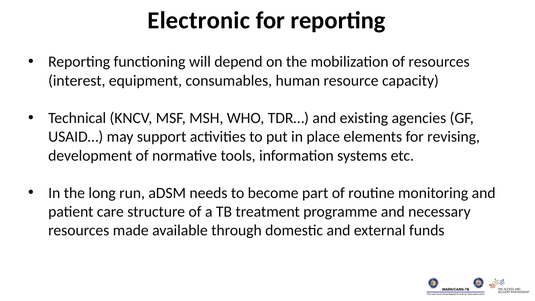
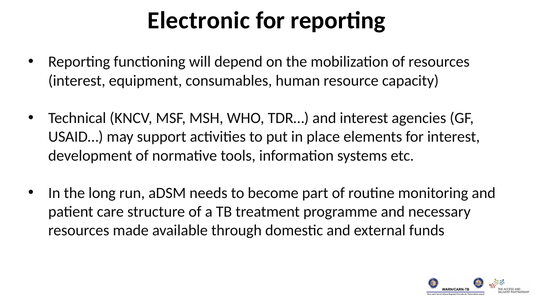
and existing: existing -> interest (364, 118)
for revising: revising -> interest (454, 137)
